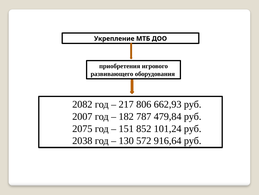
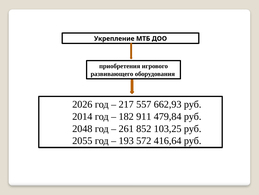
2082: 2082 -> 2026 (82, 104)
806: 806 -> 557 (144, 104)
2007: 2007 -> 2014 (82, 116)
787: 787 -> 911 (144, 116)
2075: 2075 -> 2048 (82, 128)
151: 151 -> 261 (126, 128)
101,24: 101,24 -> 103,25 (168, 128)
2038: 2038 -> 2055 (82, 140)
130: 130 -> 193 (126, 140)
916,64: 916,64 -> 416,64 (168, 140)
